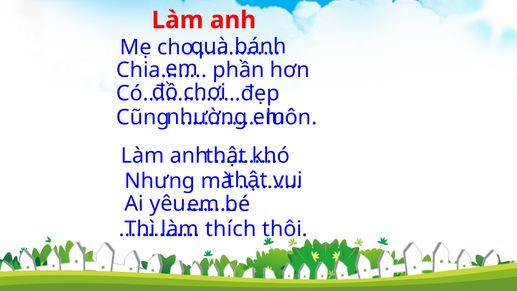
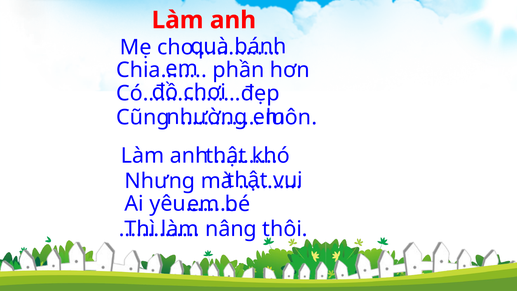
thích: thích -> nâng (231, 229)
